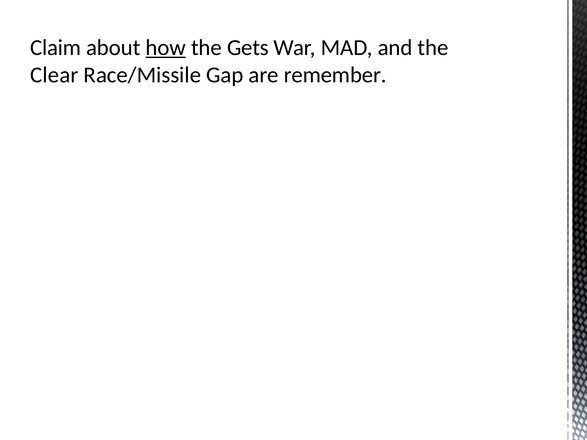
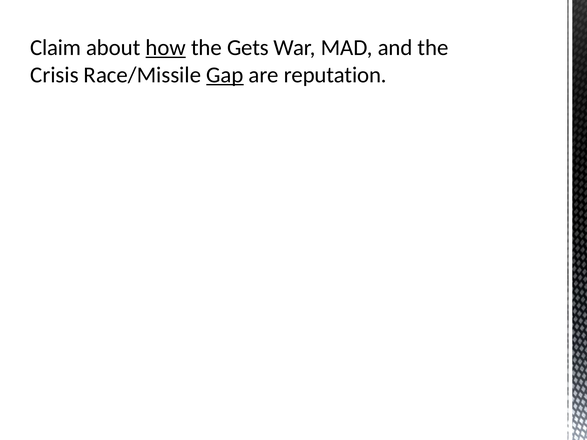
Clear: Clear -> Crisis (54, 75)
Gap underline: none -> present (225, 75)
remember: remember -> reputation (335, 75)
